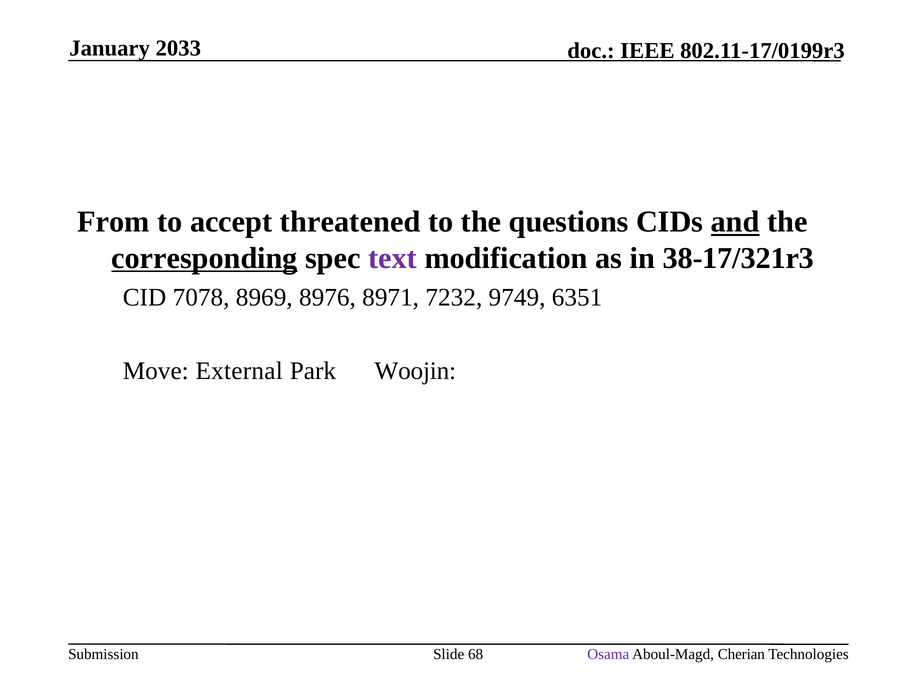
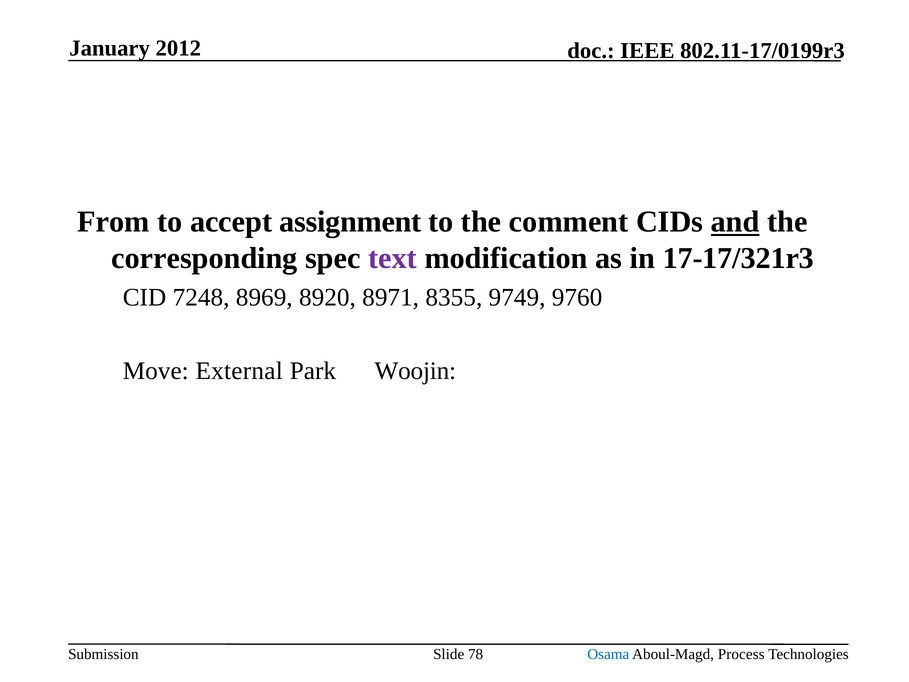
2033: 2033 -> 2012 (178, 48)
threatened: threatened -> assignment (350, 222)
questions: questions -> comment (569, 222)
corresponding underline: present -> none (205, 258)
38-17/321r3: 38-17/321r3 -> 17-17/321r3 (738, 258)
7078: 7078 -> 7248 (201, 297)
8976: 8976 -> 8920 (327, 297)
7232: 7232 -> 8355 (454, 297)
6351: 6351 -> 9760 (577, 297)
68: 68 -> 78 (476, 654)
Osama colour: purple -> blue (608, 654)
Cherian: Cherian -> Process (741, 654)
